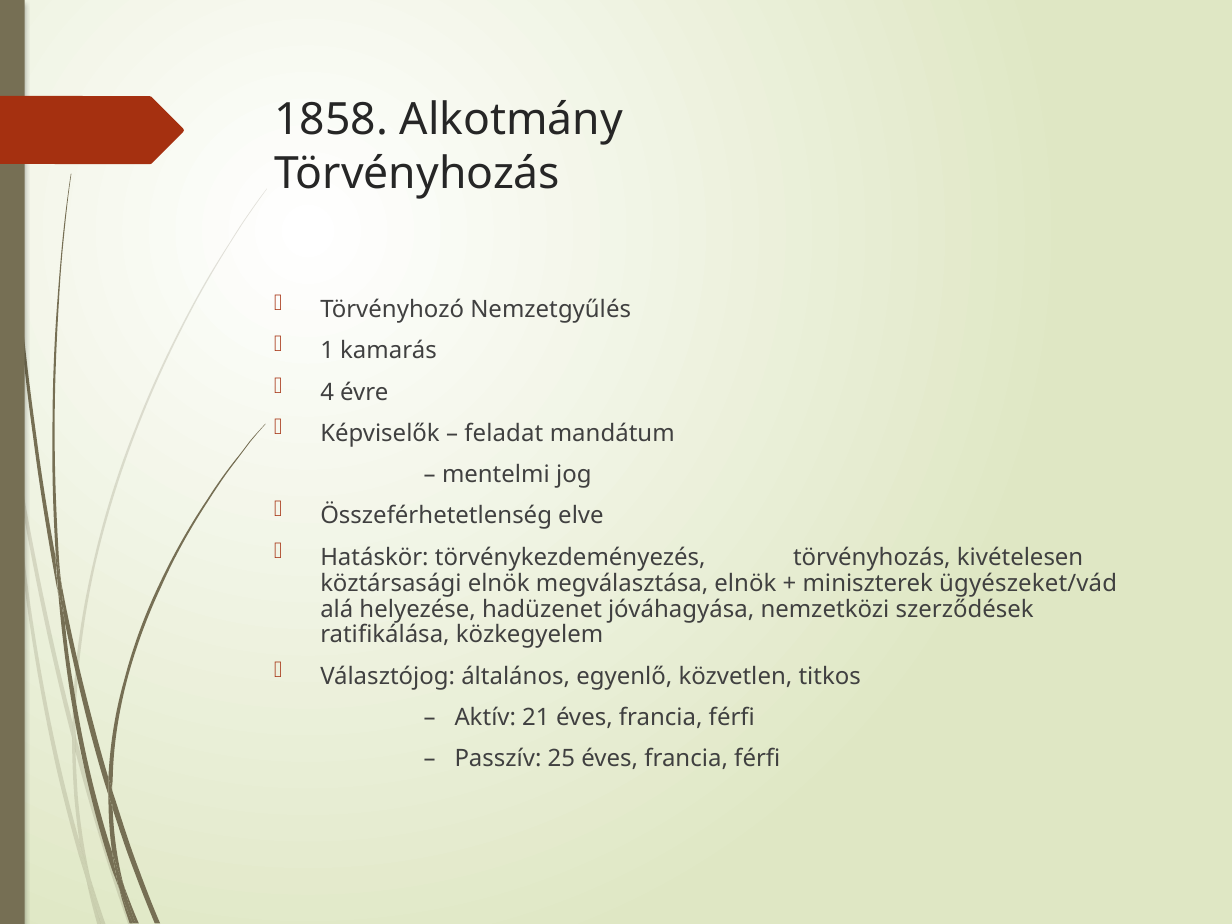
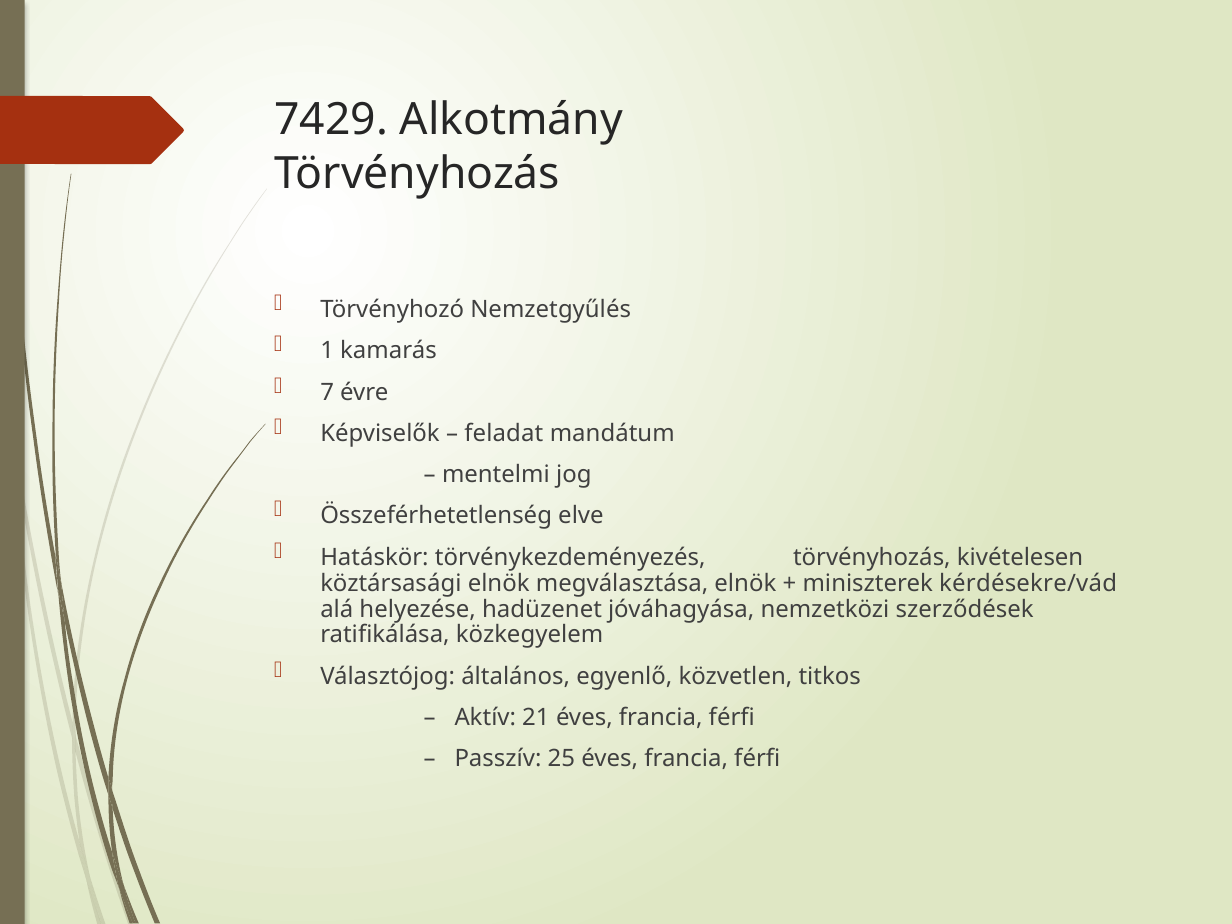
1858: 1858 -> 7429 (331, 120)
4: 4 -> 7 (327, 392)
ügyészeket/vád: ügyészeket/vád -> kérdésekre/vád (1028, 583)
